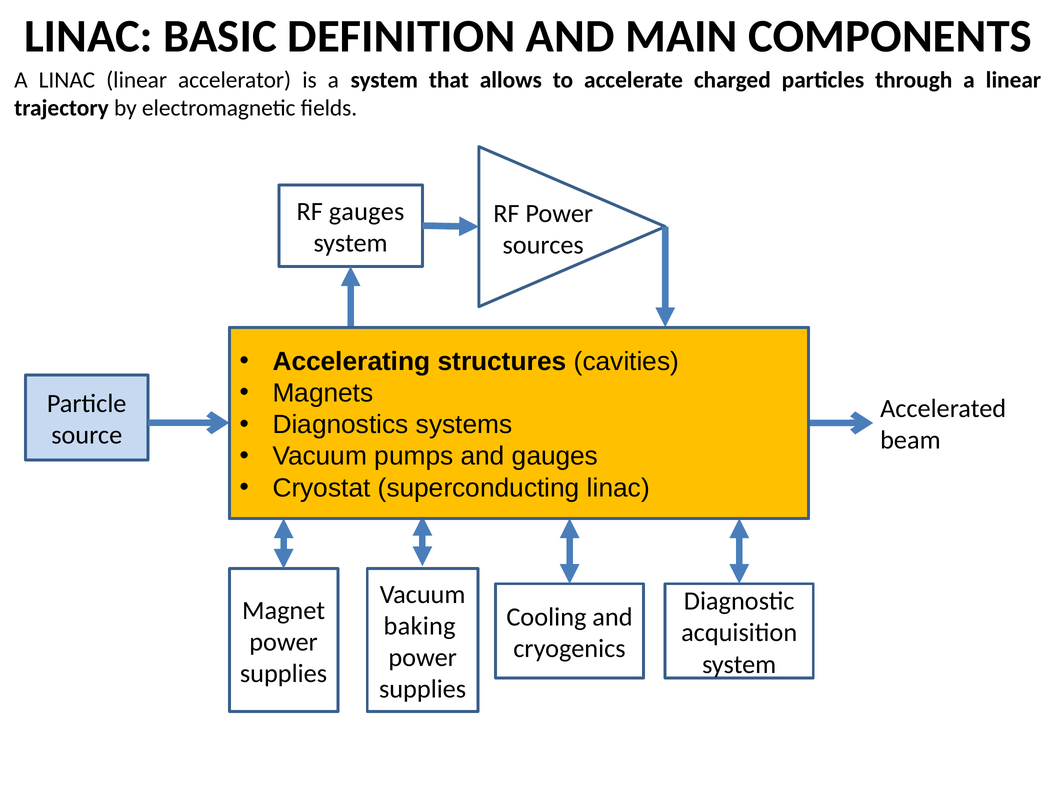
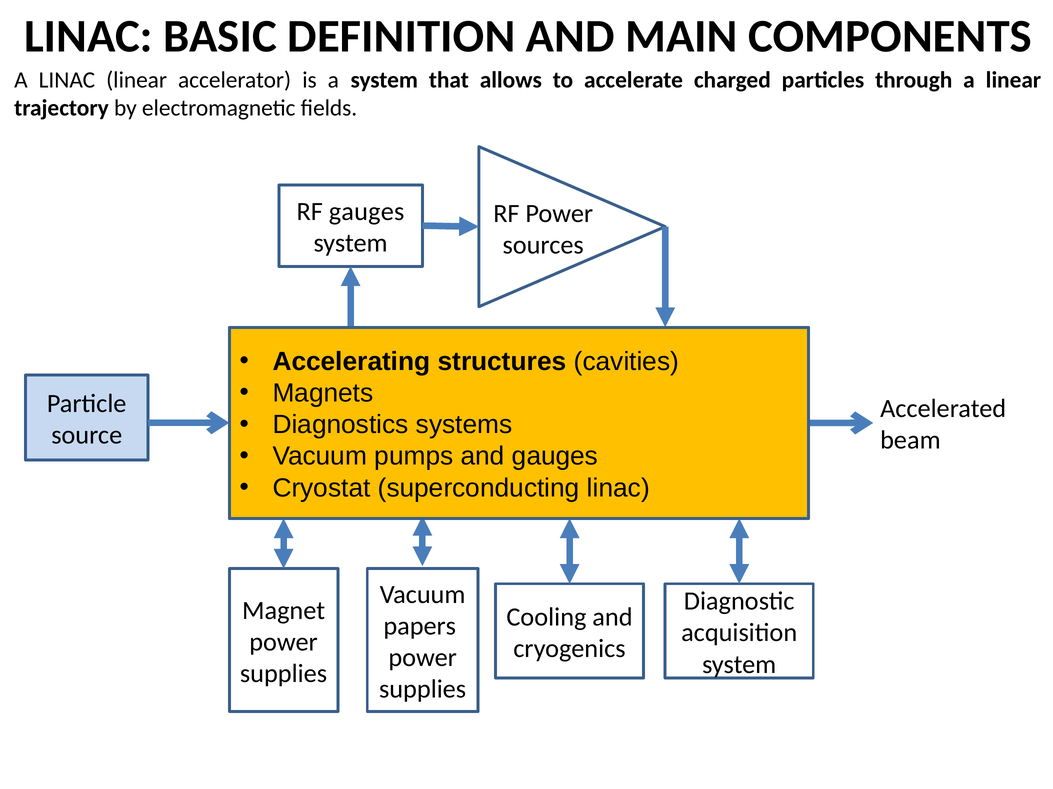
baking: baking -> papers (420, 627)
